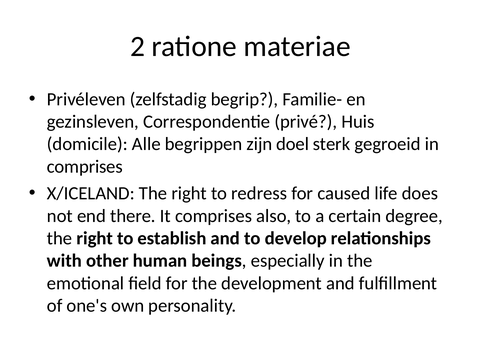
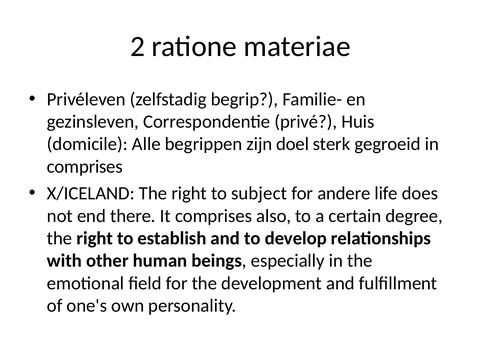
redress: redress -> subject (259, 193)
caused: caused -> andere (344, 193)
